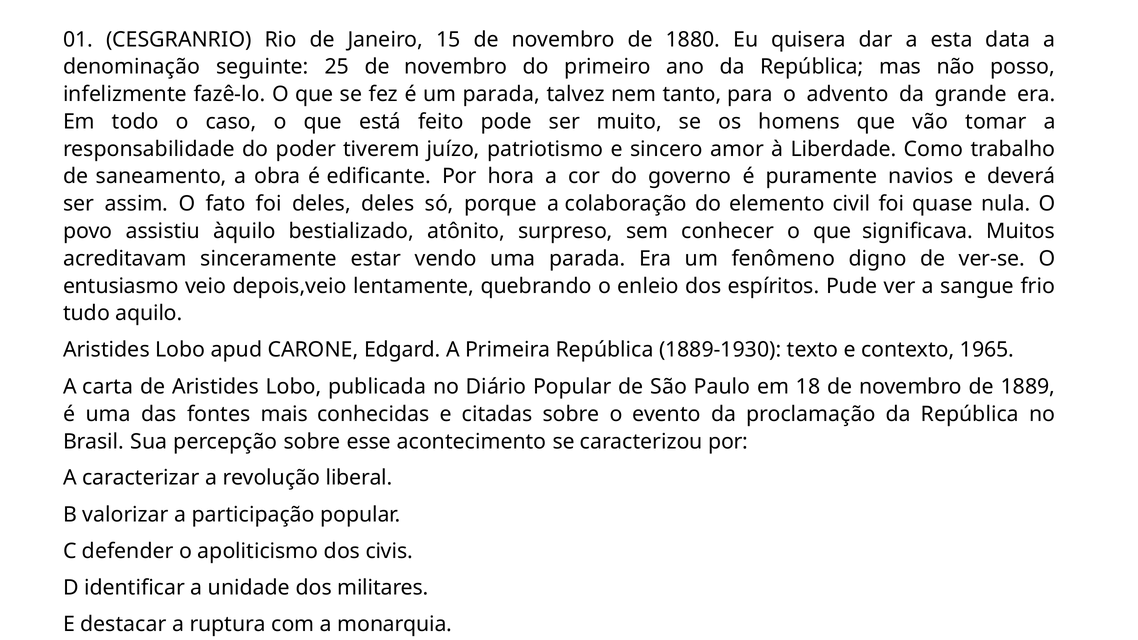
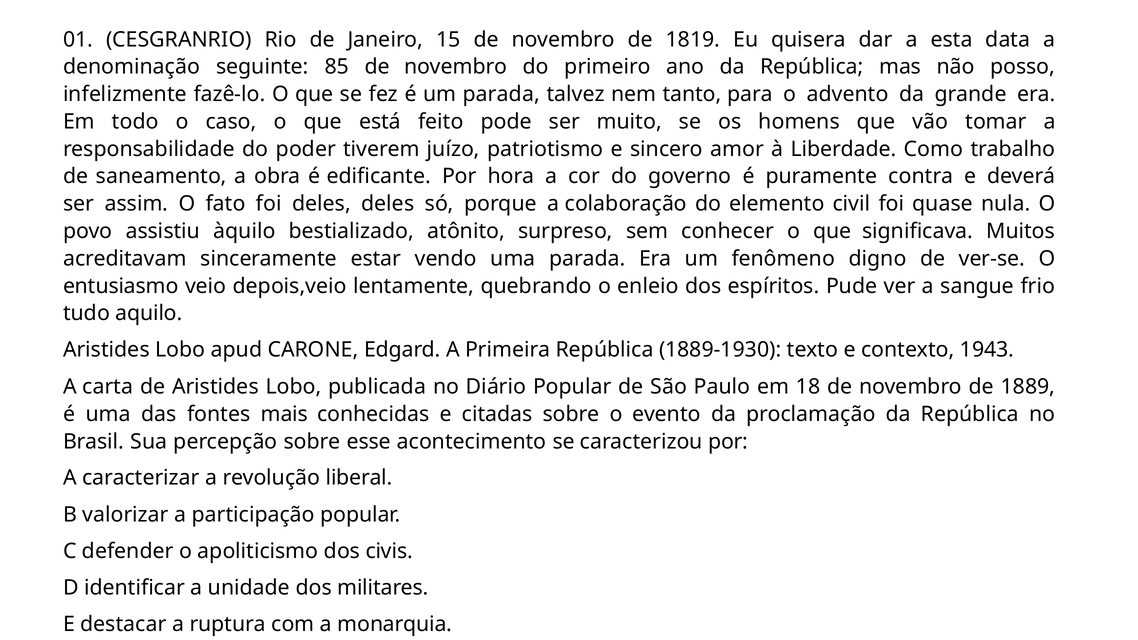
1880: 1880 -> 1819 (693, 40)
25: 25 -> 85 (337, 67)
navios: navios -> contra (921, 176)
1965: 1965 -> 1943 (987, 350)
